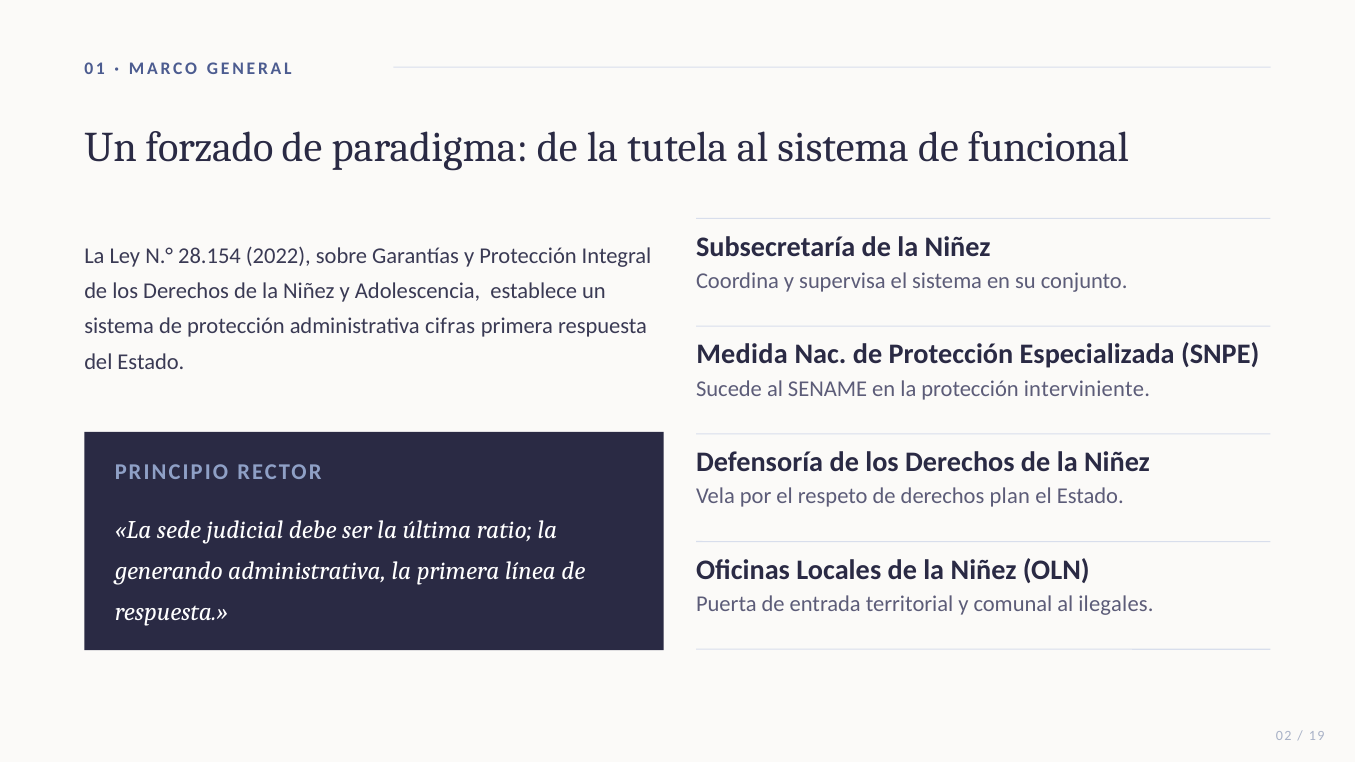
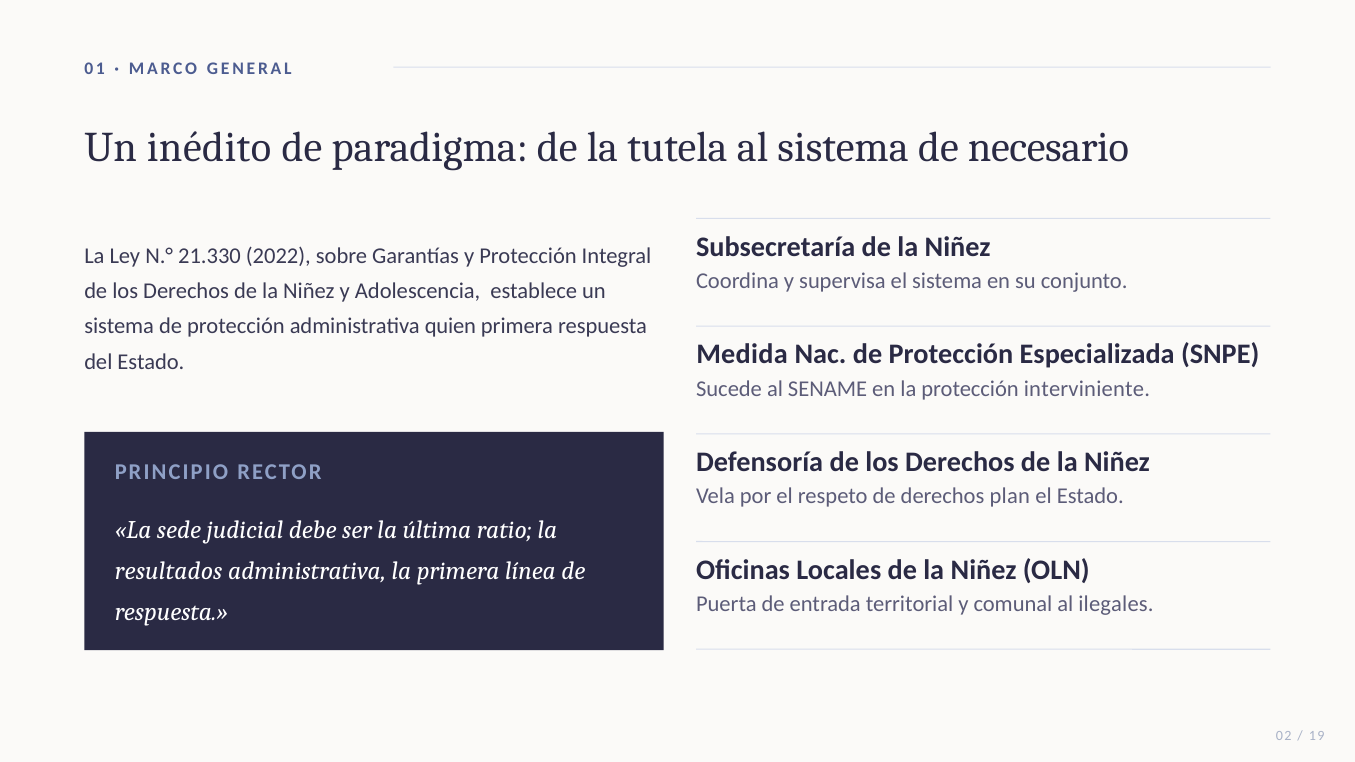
forzado: forzado -> inédito (209, 147)
funcional: funcional -> necesario (1048, 147)
28.154: 28.154 -> 21.330 (210, 256)
cifras: cifras -> quien (450, 327)
generando: generando -> resultados (169, 571)
